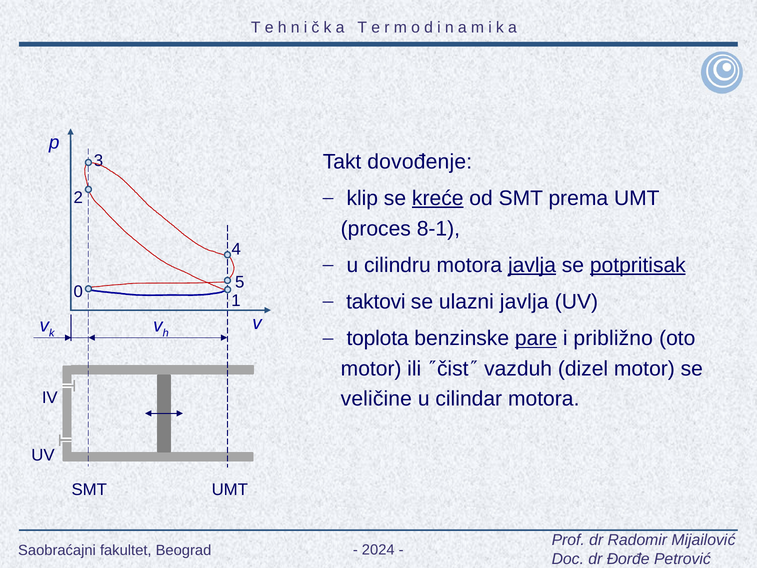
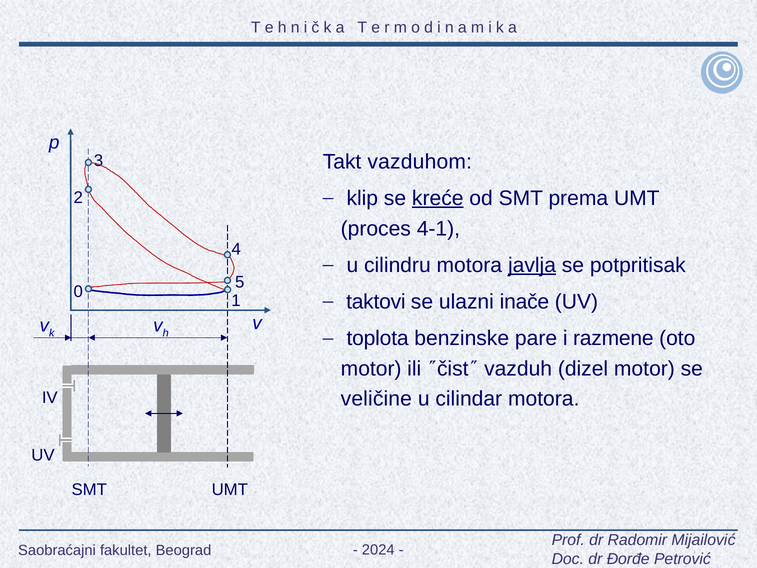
dovođenje: dovođenje -> vazduhom (420, 162)
8-1: 8-1 -> 4-1 (438, 229)
potpritisak underline: present -> none (638, 265)
ulazni javlja: javlja -> inače (524, 302)
pare underline: present -> none (536, 338)
približno: približno -> razmene (613, 338)
